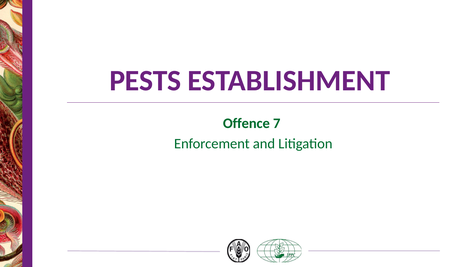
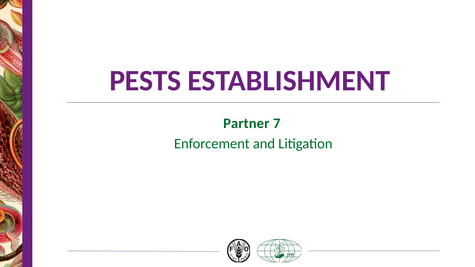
Offence: Offence -> Partner (246, 123)
